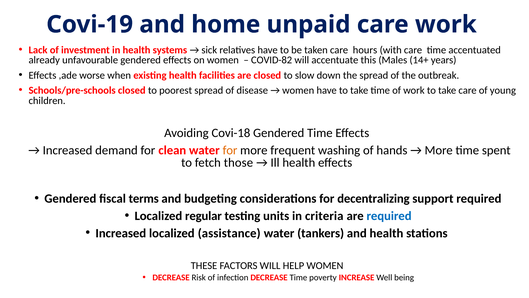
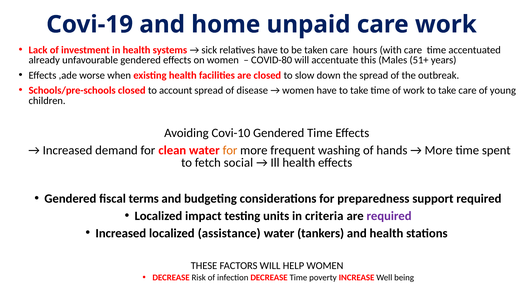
COVID-82: COVID-82 -> COVID-80 (272, 60)
14+: 14+ -> 51+ (419, 60)
poorest: poorest -> account (176, 90)
Covi-18: Covi-18 -> Covi-10 (231, 133)
those: those -> social (238, 162)
decentralizing: decentralizing -> preparedness (373, 198)
regular: regular -> impact (203, 216)
required colour: blue -> purple (389, 216)
